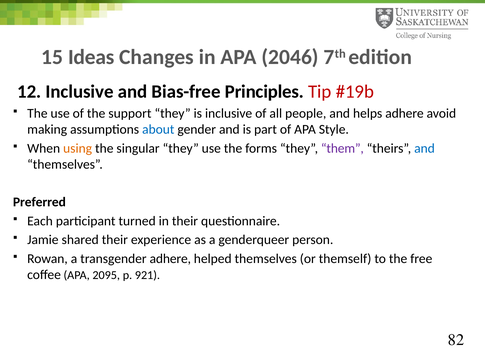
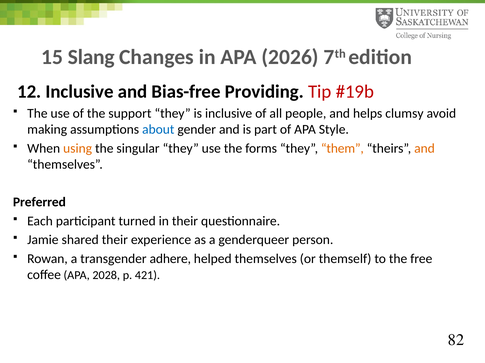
Ideas: Ideas -> Slang (91, 57)
2046: 2046 -> 2026 (290, 57)
Principles: Principles -> Providing (264, 92)
helps adhere: adhere -> clumsy (404, 114)
them colour: purple -> orange (342, 149)
and colour: blue -> orange (424, 149)
2095: 2095 -> 2028 (106, 276)
921: 921 -> 421 (147, 276)
